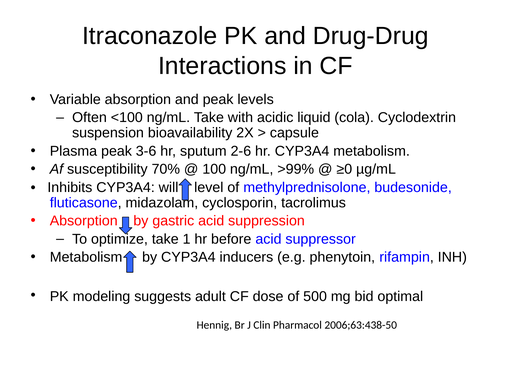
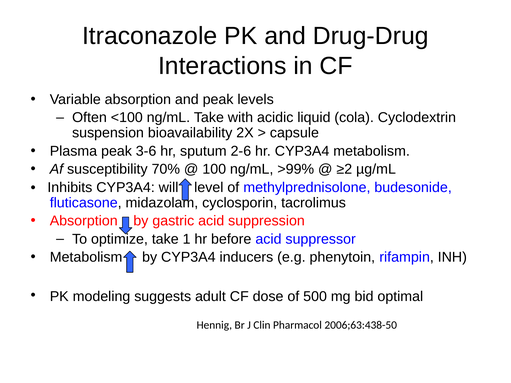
≥0: ≥0 -> ≥2 (344, 169)
